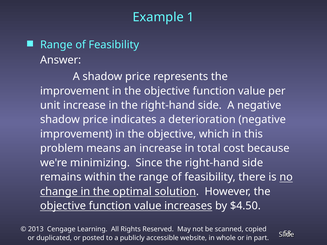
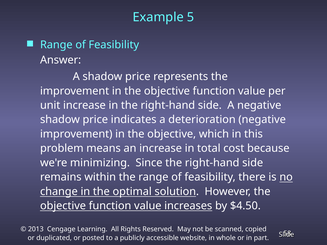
1: 1 -> 5 (191, 17)
